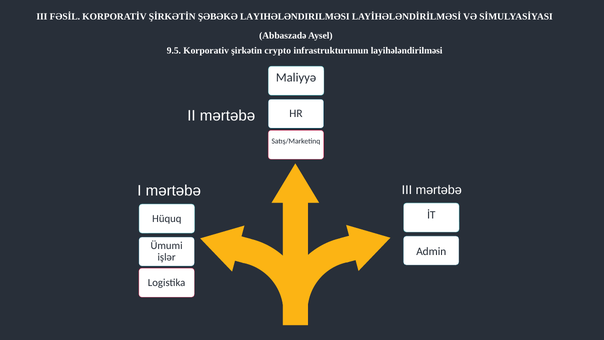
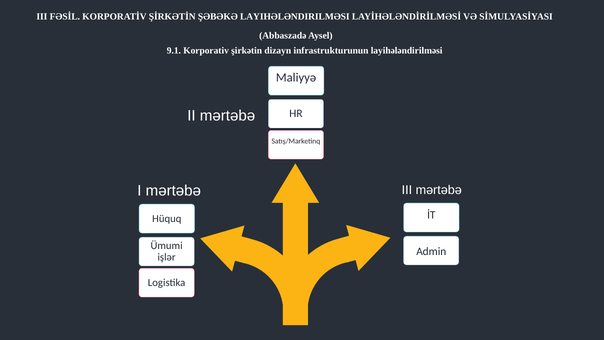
9.5: 9.5 -> 9.1 (174, 51)
crypto: crypto -> dizayn (278, 51)
